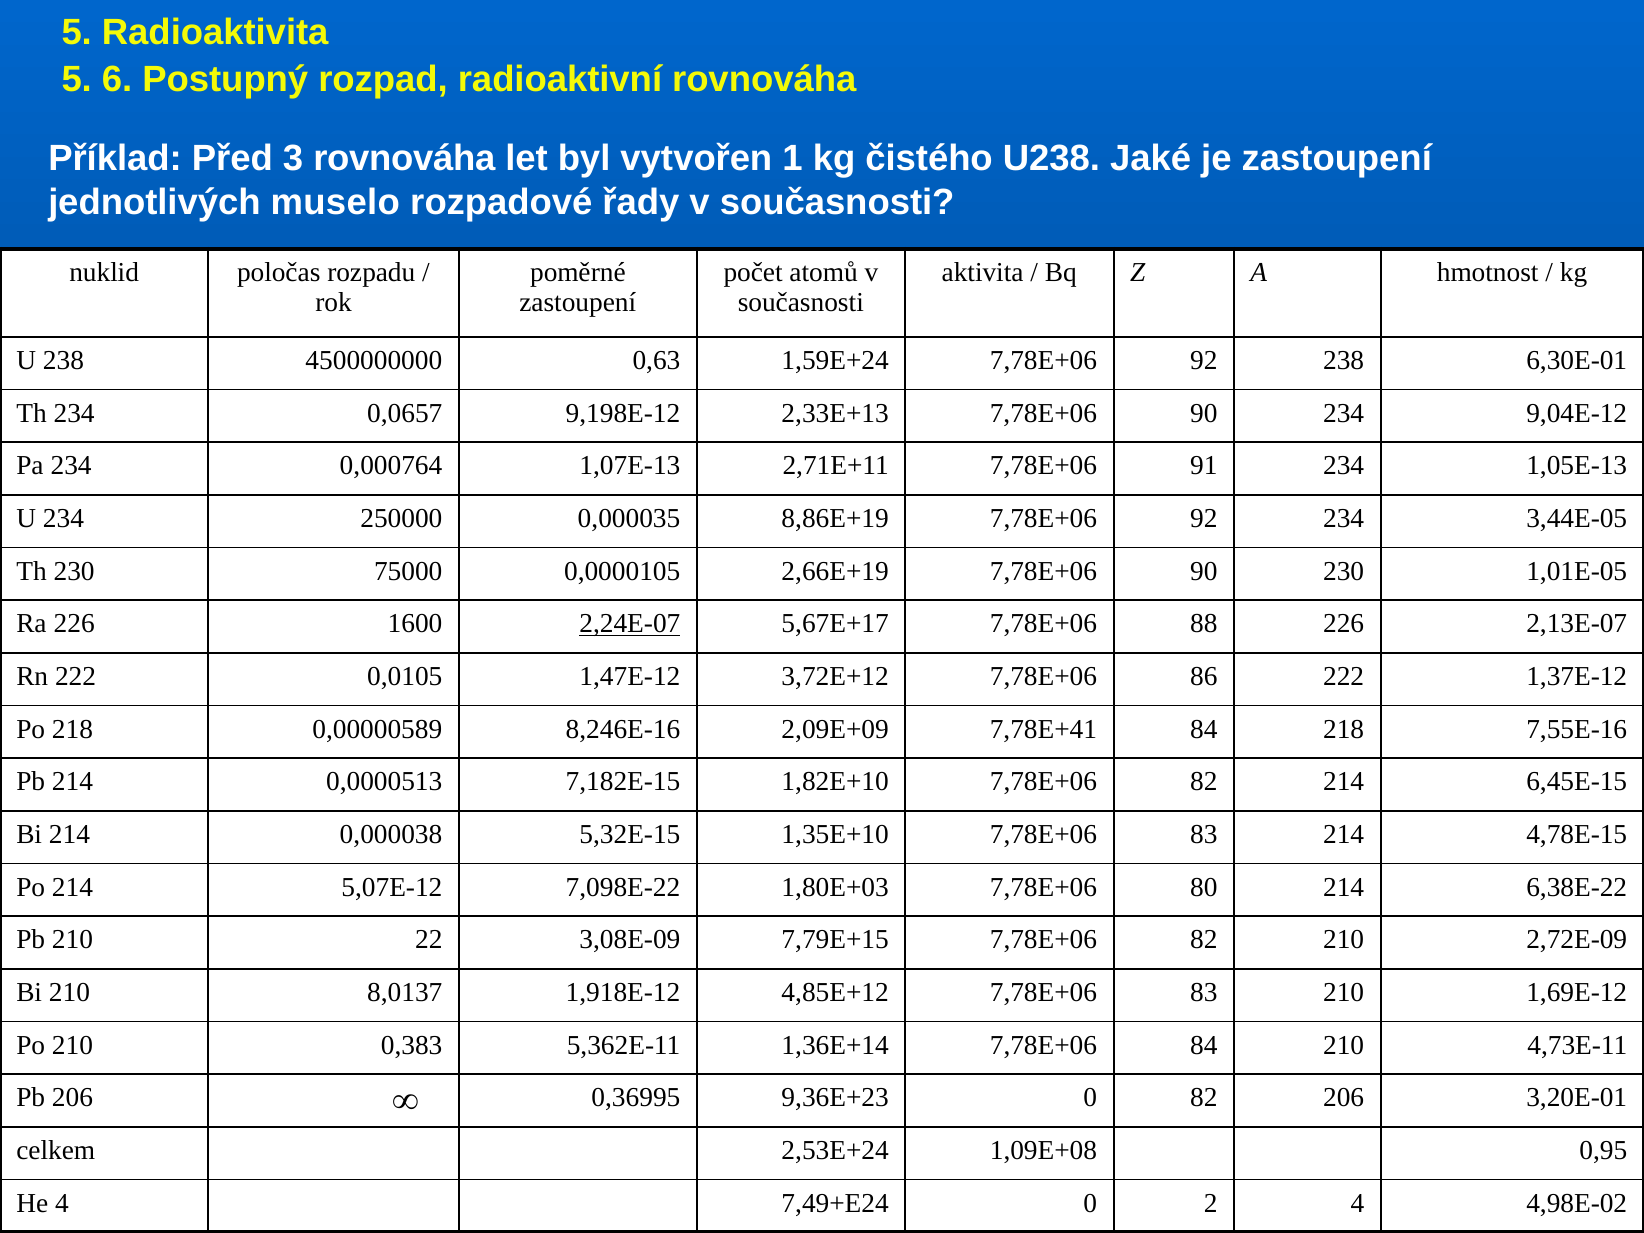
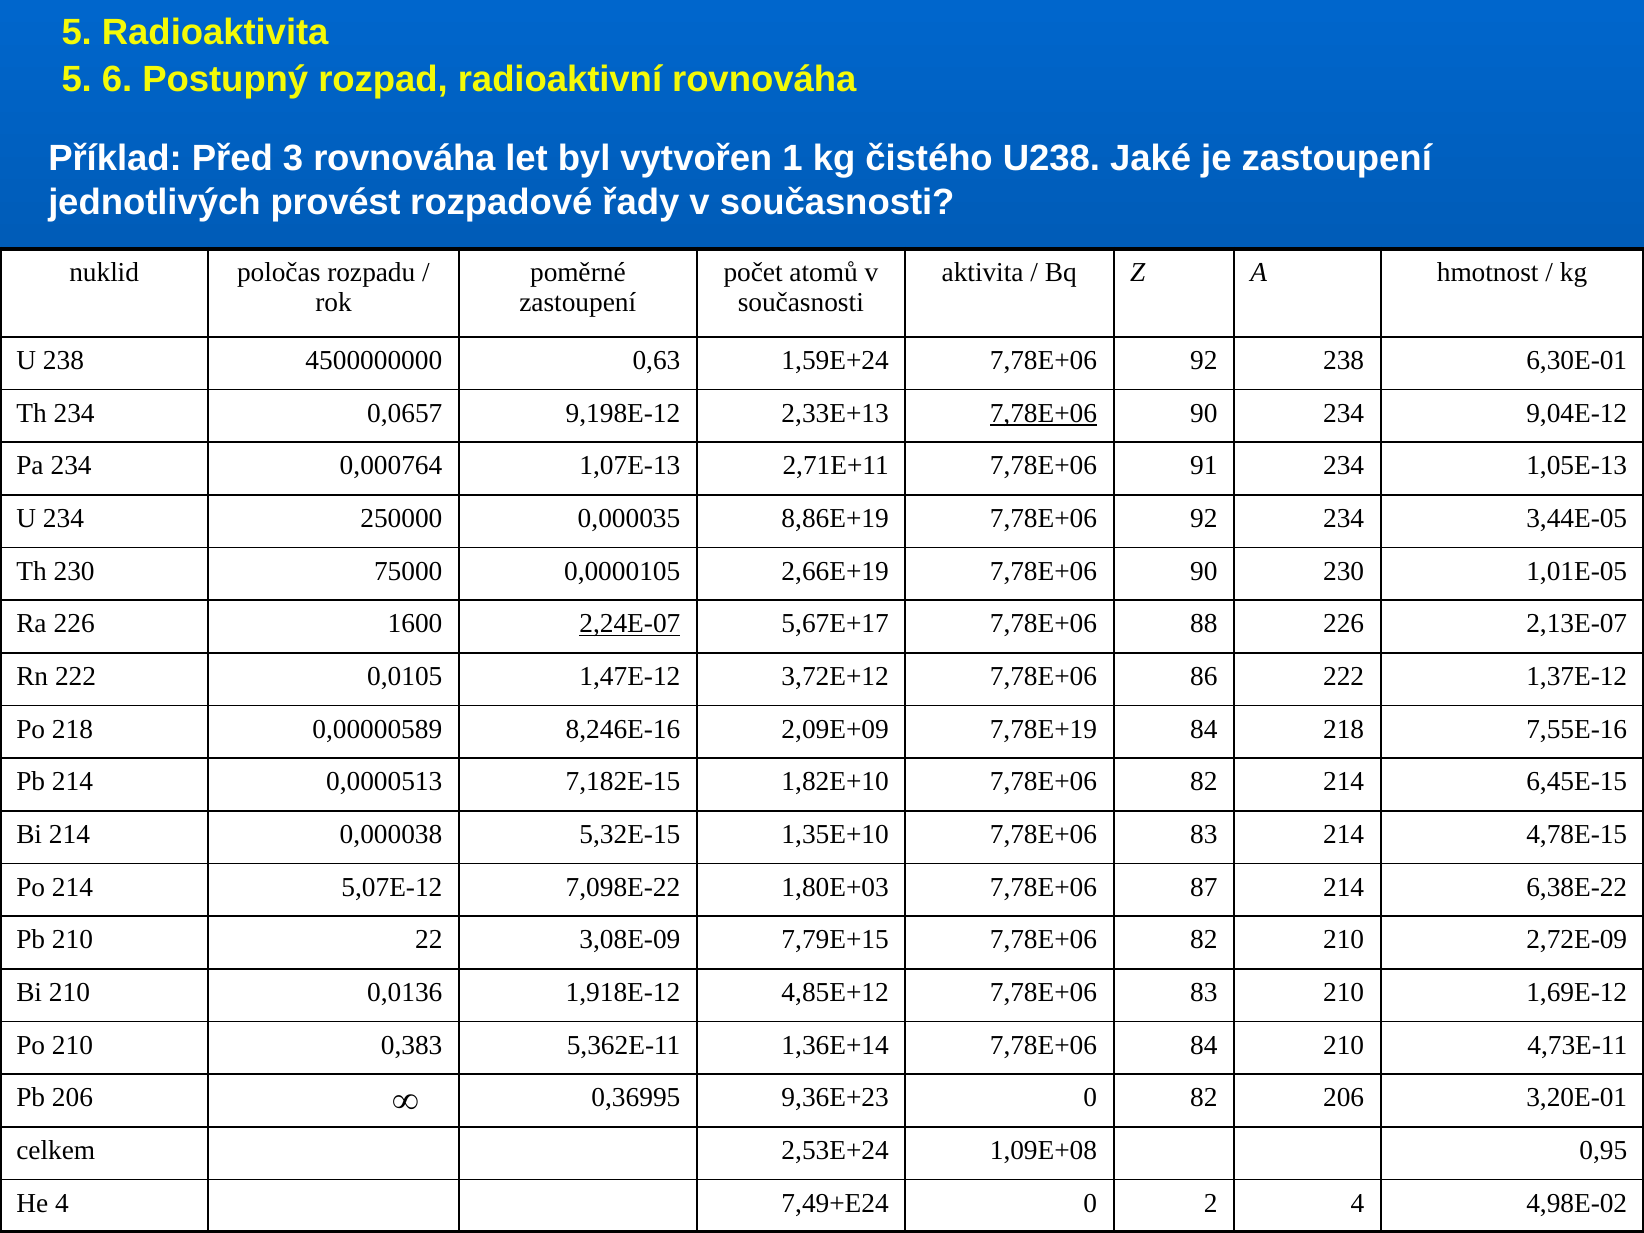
muselo: muselo -> provést (336, 203)
7,78E+06 underline: none -> present (1043, 413)
7,78E+41: 7,78E+41 -> 7,78E+19 (1043, 729)
80: 80 -> 87 (1204, 887)
8,0137: 8,0137 -> 0,0136 (405, 993)
